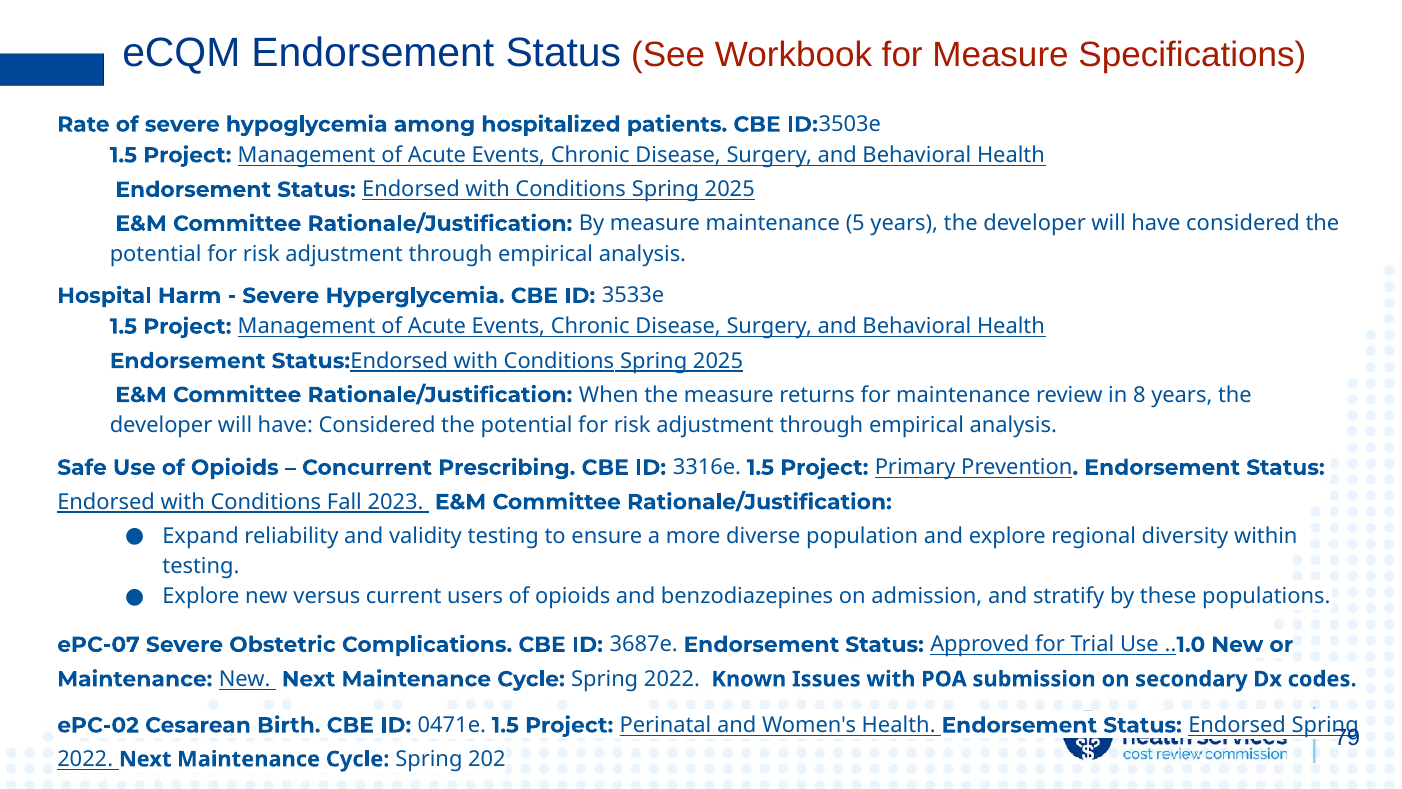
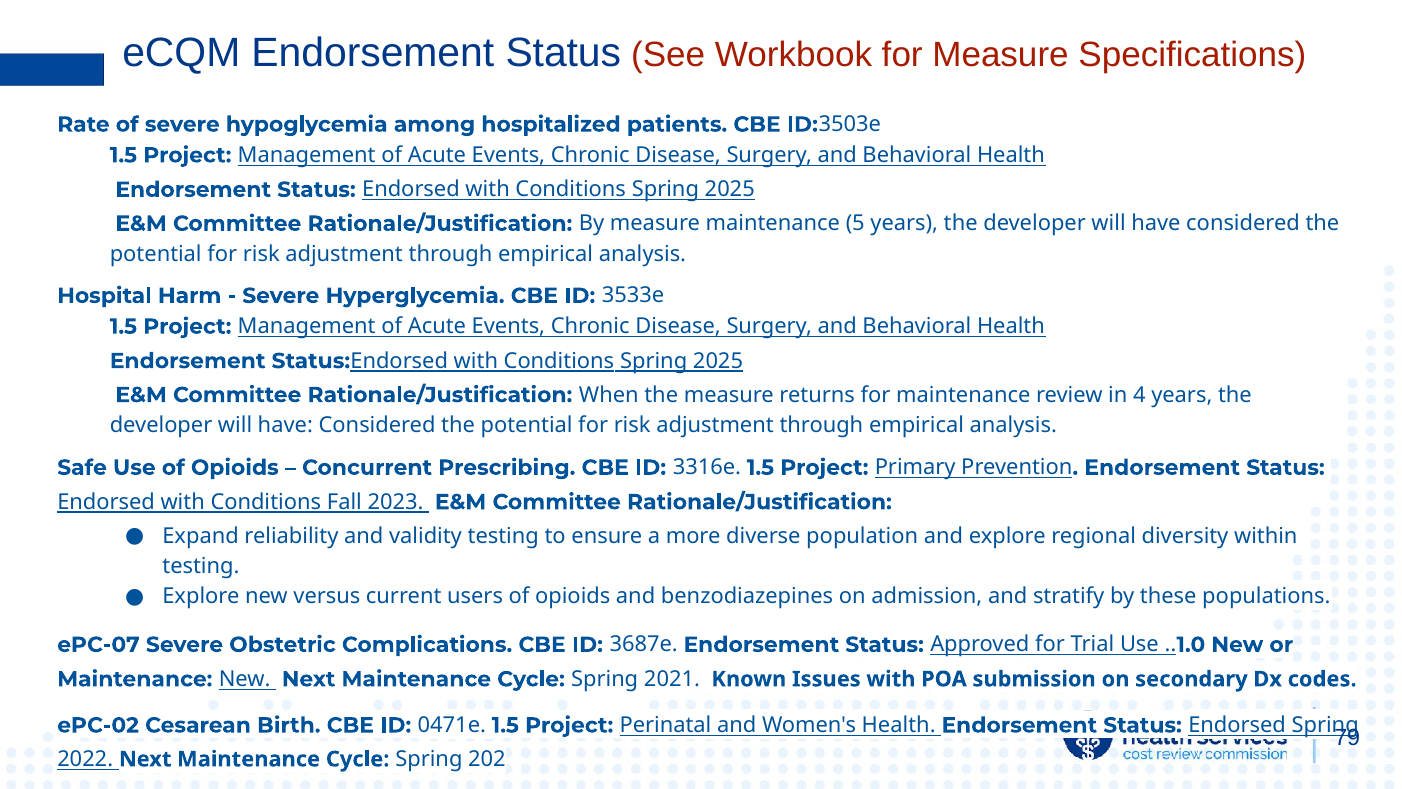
8: 8 -> 4 (1139, 395)
Cycle Spring 2022: 2022 -> 2021 (672, 679)
